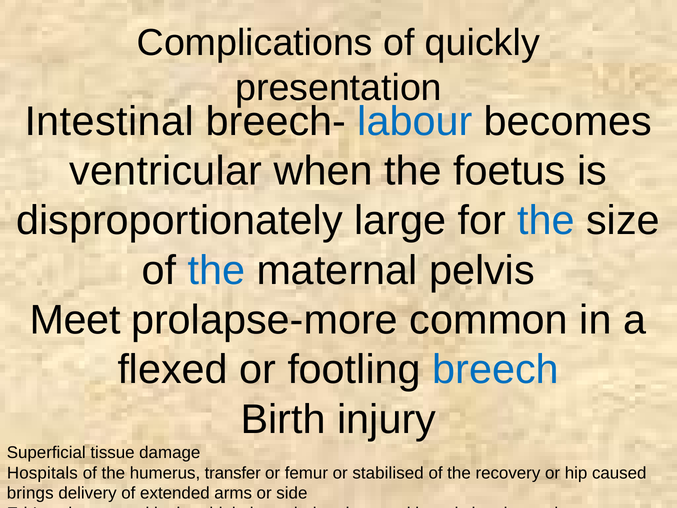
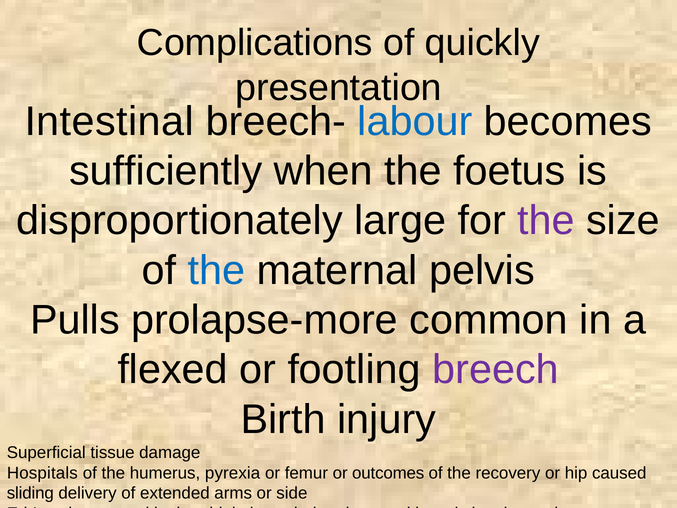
ventricular: ventricular -> sufficiently (166, 171)
the colour: blue -> purple (546, 221)
Meet: Meet -> Pulls (75, 320)
breech colour: blue -> purple (496, 370)
transfer: transfer -> pyrexia (233, 473)
stabilised: stabilised -> outcomes (388, 473)
brings: brings -> sliding (30, 493)
